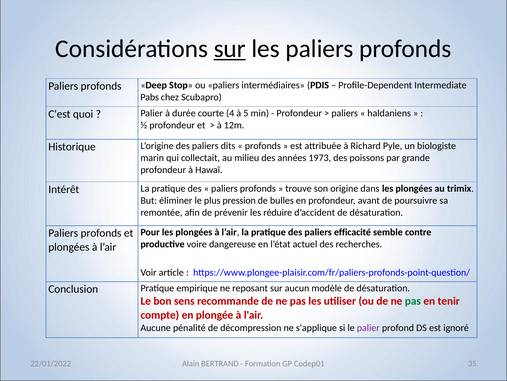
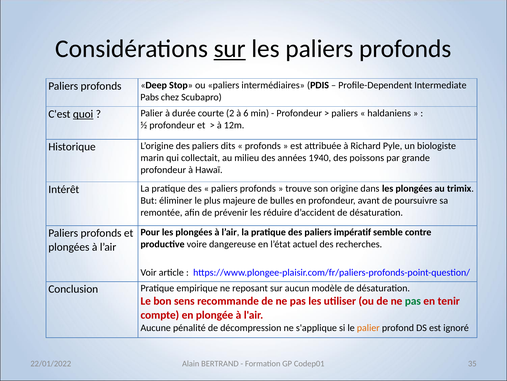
quoi underline: none -> present (83, 114)
4: 4 -> 2 (230, 113)
5: 5 -> 6 (246, 113)
1973: 1973 -> 1940 (320, 158)
pression: pression -> majeure (239, 200)
efficacité: efficacité -> impératif (352, 232)
palier colour: purple -> orange (368, 327)
